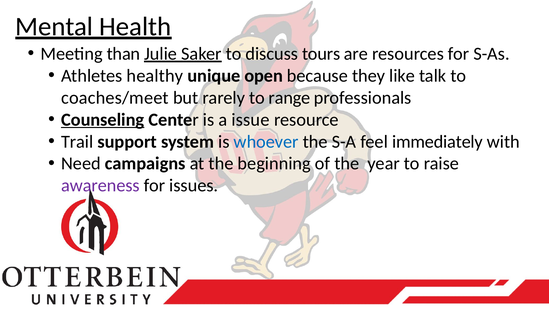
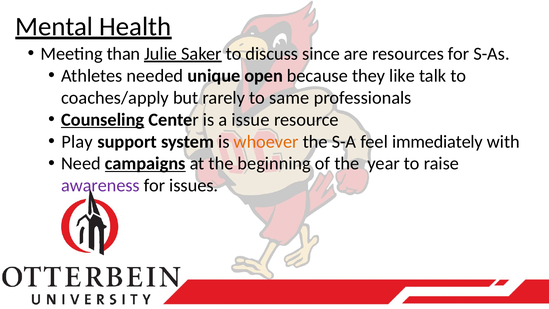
tours: tours -> since (321, 54)
healthy: healthy -> needed (155, 76)
coaches/meet: coaches/meet -> coaches/apply (115, 98)
range: range -> same (289, 98)
Trail: Trail -> Play (77, 142)
whoever colour: blue -> orange (266, 142)
campaigns underline: none -> present (145, 164)
